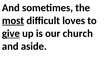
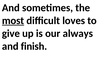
give underline: present -> none (11, 33)
church: church -> always (78, 33)
aside: aside -> finish (34, 46)
